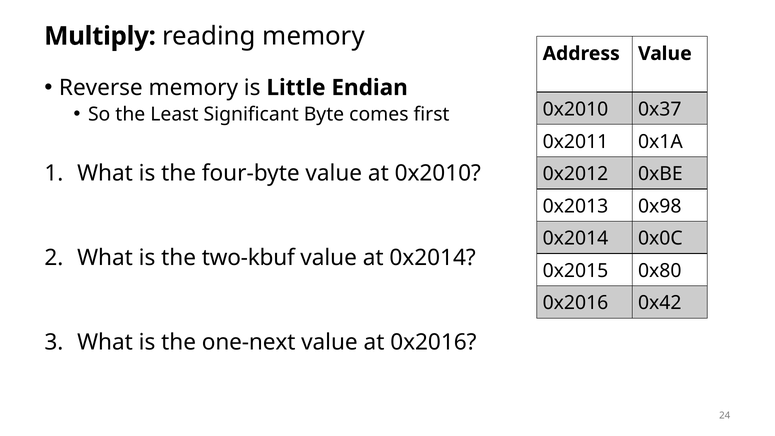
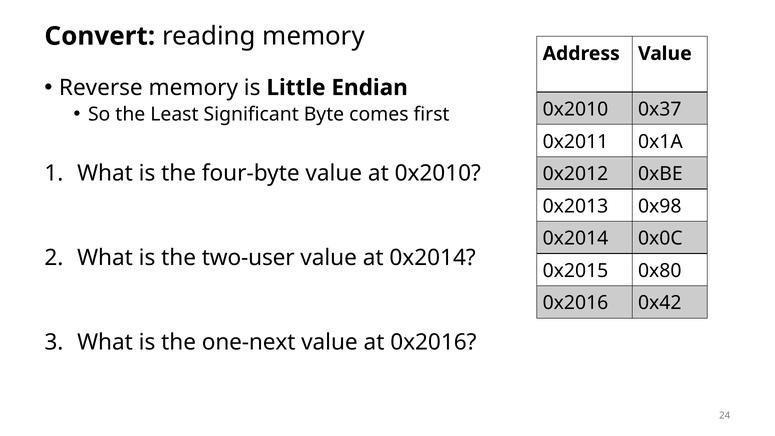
Multiply: Multiply -> Convert (100, 36)
two-kbuf: two-kbuf -> two-user (248, 258)
